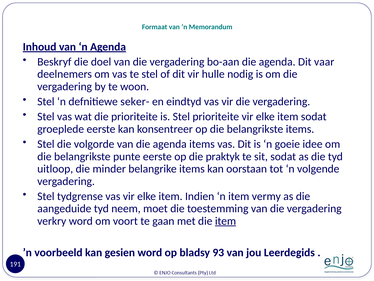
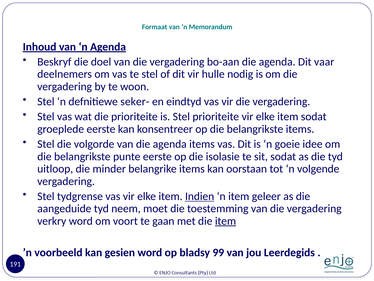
praktyk: praktyk -> isolasie (223, 156)
Indien underline: none -> present (200, 196)
vermy: vermy -> geleer (266, 196)
93: 93 -> 99 (218, 252)
